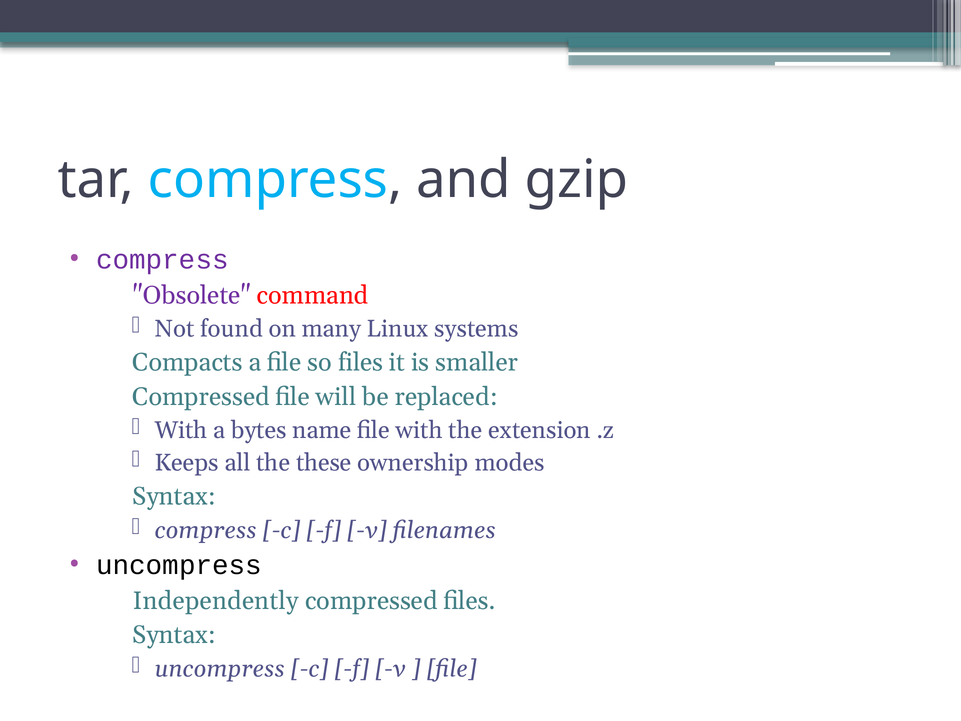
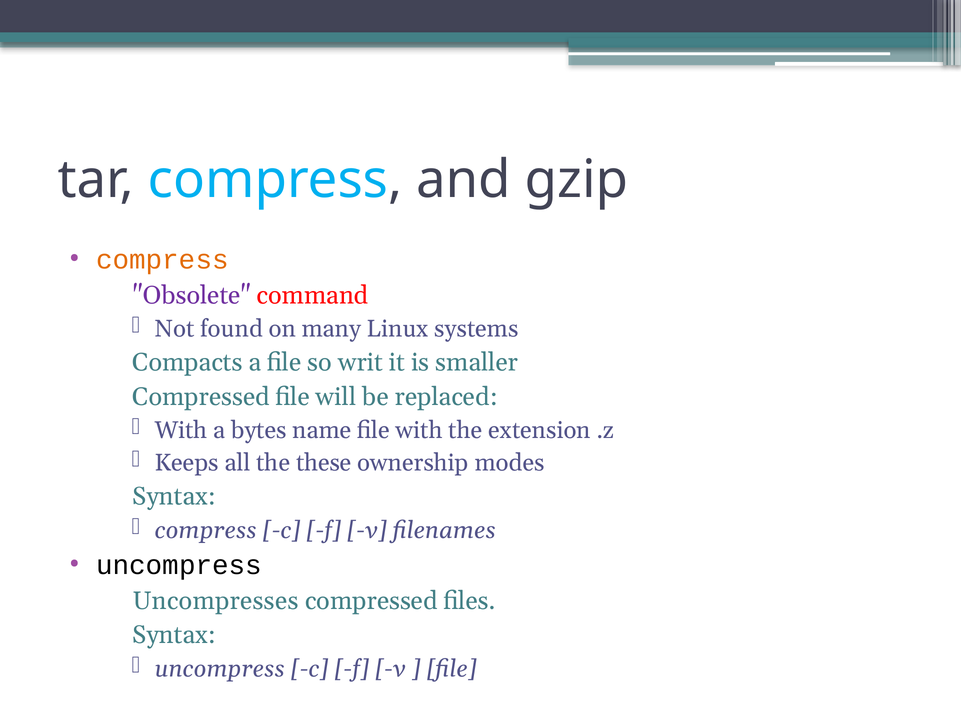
compress colour: purple -> orange (162, 260)
so files: files -> writ (360, 362)
Independently: Independently -> Uncompresses (216, 601)
